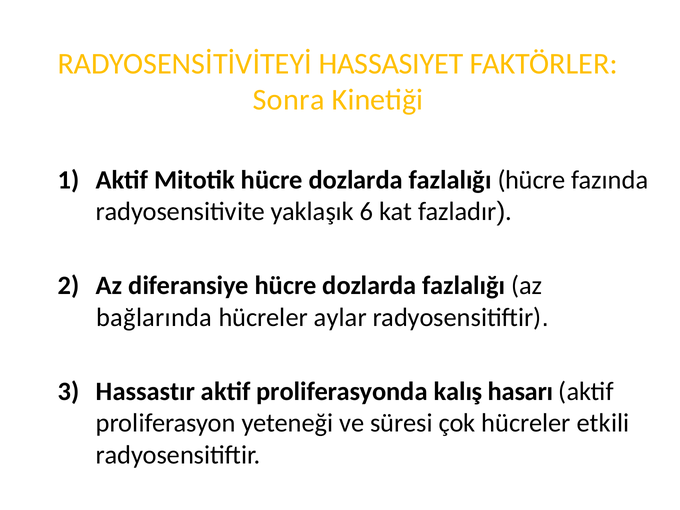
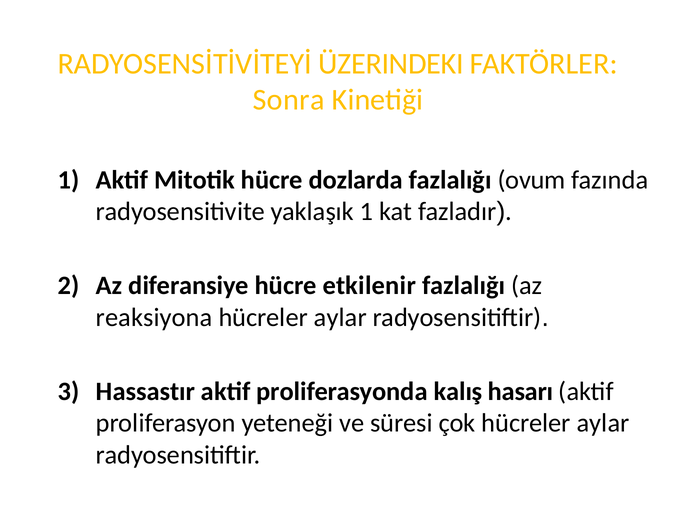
HASSASIYET: HASSASIYET -> ÜZERINDEKI (391, 64)
fazlalığı hücre: hücre -> ovum (532, 180)
yaklaşık 6: 6 -> 1 (367, 212)
diferansiye hücre dozlarda: dozlarda -> etkilenir (369, 286)
bağlarında: bağlarında -> reaksiyona (154, 317)
çok hücreler etkili: etkili -> aylar (603, 423)
